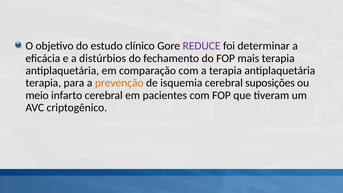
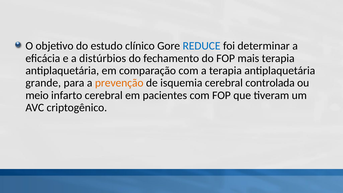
REDUCE colour: purple -> blue (202, 46)
terapia: terapia -> grande (43, 83)
suposições: suposições -> controlada (270, 83)
